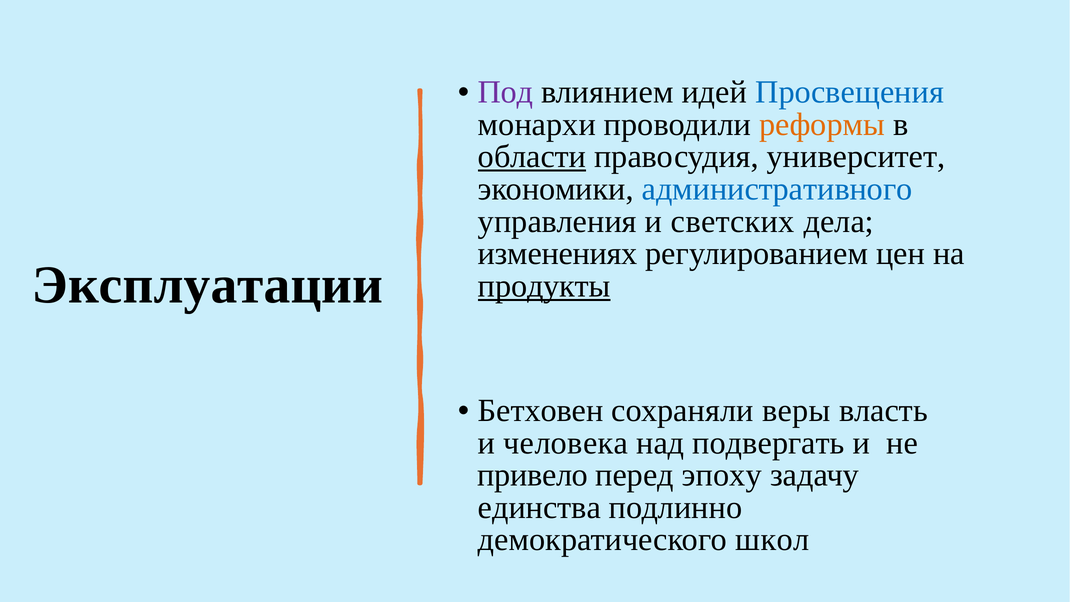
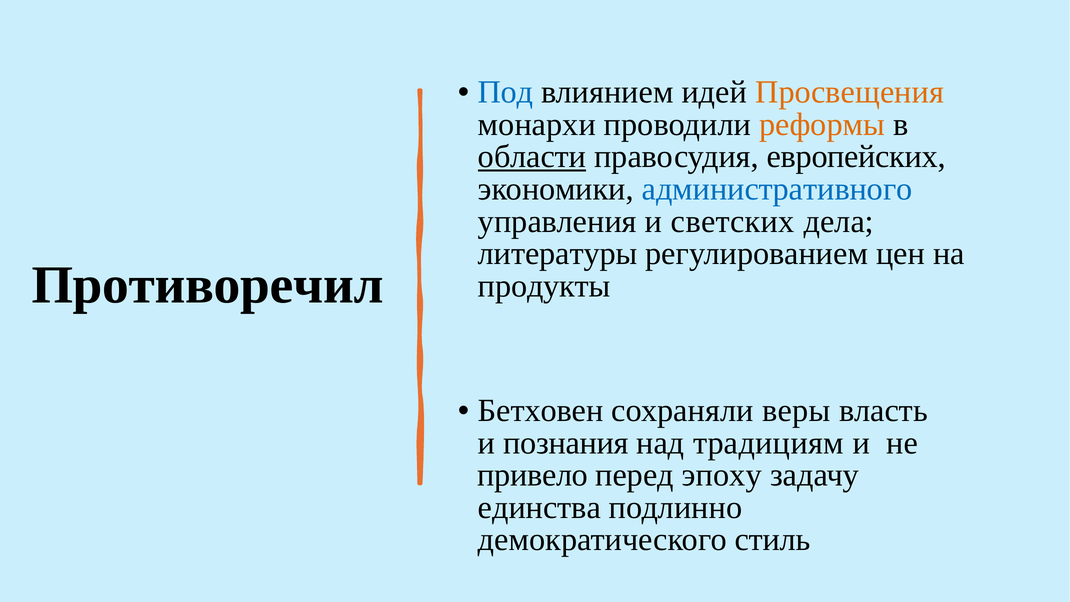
Под colour: purple -> blue (506, 92)
Просвещения colour: blue -> orange (850, 92)
университет: университет -> европейских (856, 157)
изменениях: изменениях -> литературы (558, 254)
Эксплуатации: Эксплуатации -> Противоречил (208, 285)
продукты underline: present -> none (544, 286)
человека: человека -> познания (566, 443)
подвергать: подвергать -> традициям (768, 443)
школ: школ -> стиль (773, 540)
